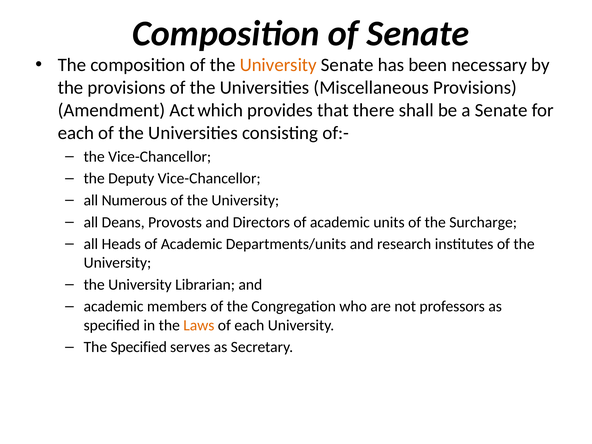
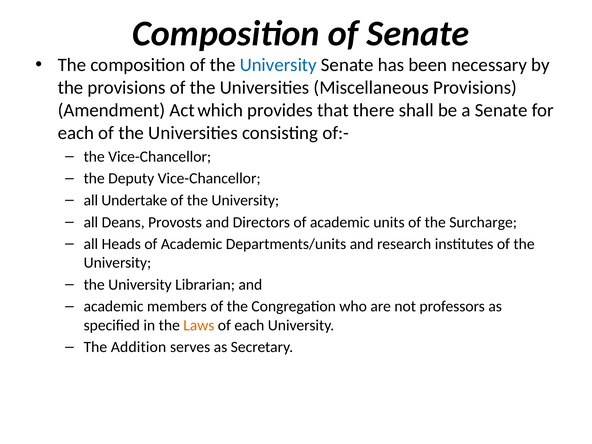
University colour: orange -> blue (278, 65)
Numerous: Numerous -> Undertake (134, 200)
The Specified: Specified -> Addition (139, 347)
